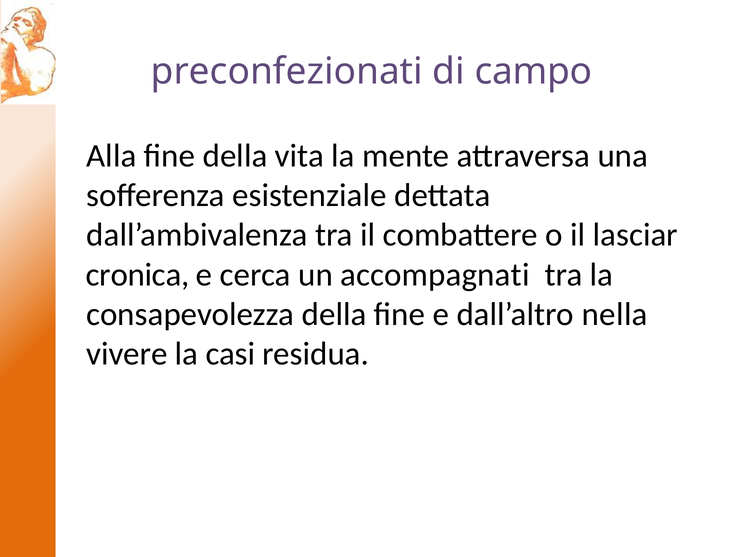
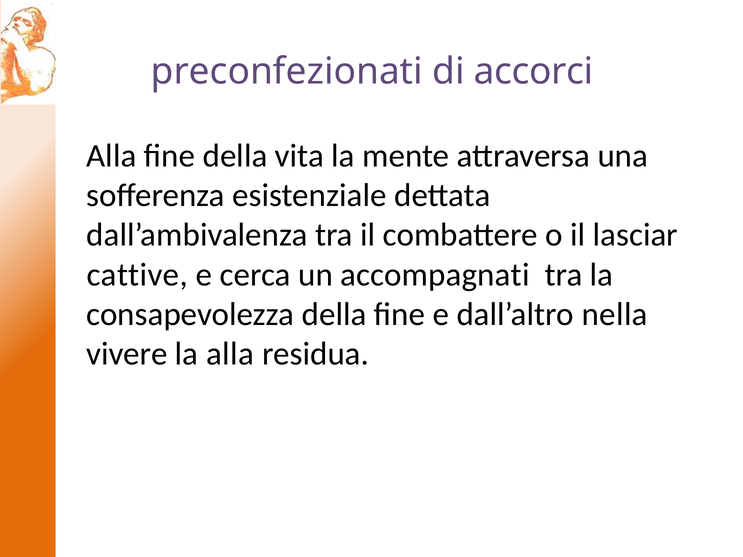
campo: campo -> accorci (534, 71)
cronica: cronica -> cattive (137, 275)
la casi: casi -> alla (230, 354)
